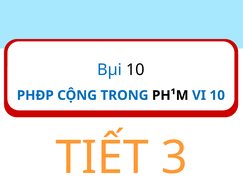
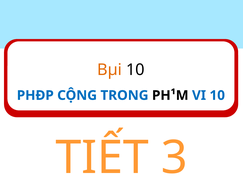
Bµi colour: blue -> orange (110, 70)
